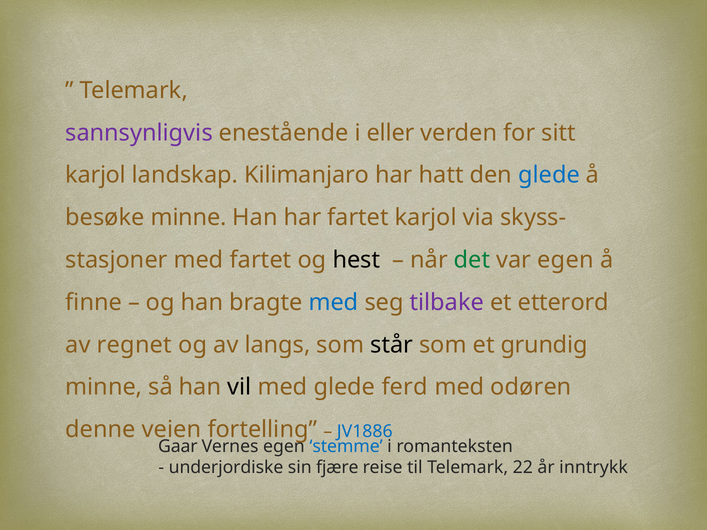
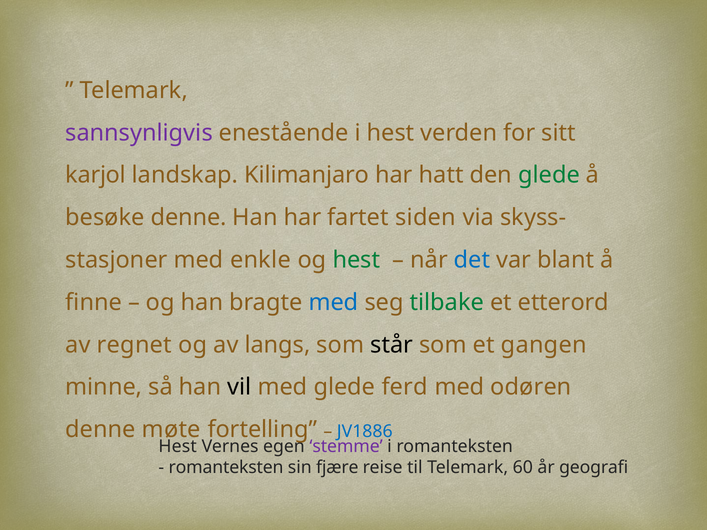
i eller: eller -> hest (391, 133)
glede colour: blue -> green (549, 175)
besøke minne: minne -> denne (189, 218)
fartet karjol: karjol -> siden (426, 218)
med fartet: fartet -> enkle (260, 260)
hest colour: black -> green (356, 260)
det colour: green -> blue (472, 260)
var egen: egen -> blant (566, 260)
tilbake colour: purple -> green (447, 302)
grundig: grundig -> gangen (544, 345)
veien: veien -> møte (171, 430)
Gaar: Gaar -> Hest (178, 446)
stemme colour: blue -> purple (346, 446)
underjordiske: underjordiske -> romanteksten (226, 468)
22: 22 -> 60 (523, 468)
inntrykk: inntrykk -> geografi (594, 468)
